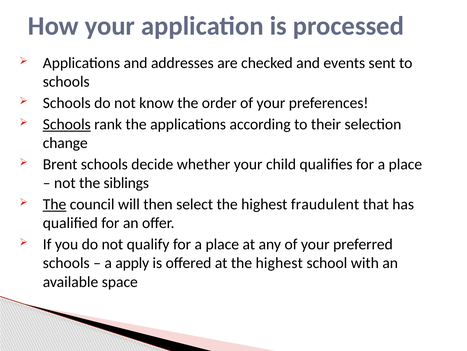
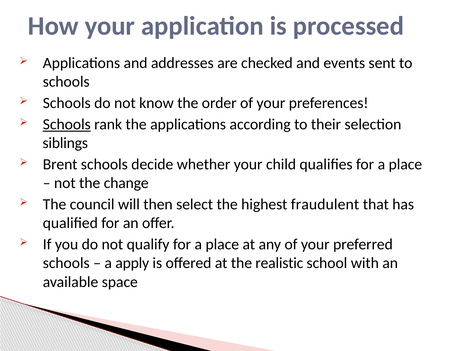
change: change -> siblings (65, 143)
siblings: siblings -> change (126, 183)
The underline: present -> none (55, 204)
at the highest: highest -> realistic (279, 263)
